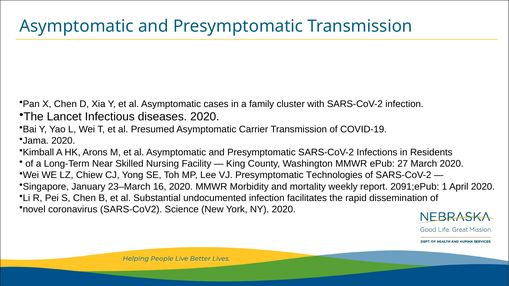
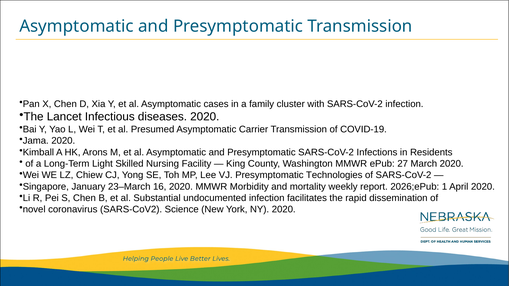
Near: Near -> Light (102, 164)
2091;ePub: 2091;ePub -> 2026;ePub (415, 187)
